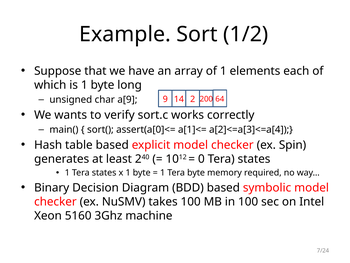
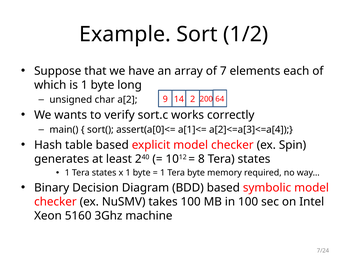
of 1: 1 -> 7 (223, 71)
a[9: a[9 -> a[2 (127, 99)
0: 0 -> 8 (201, 159)
